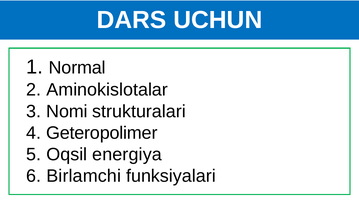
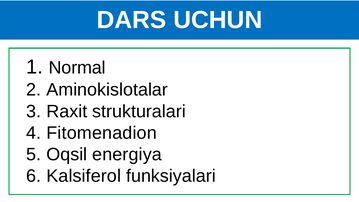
Nomi: Nomi -> Raxit (67, 111)
Geteropolimer: Geteropolimer -> Fitomenadion (102, 133)
Birlamchi: Birlamchi -> Kalsiferol (84, 176)
